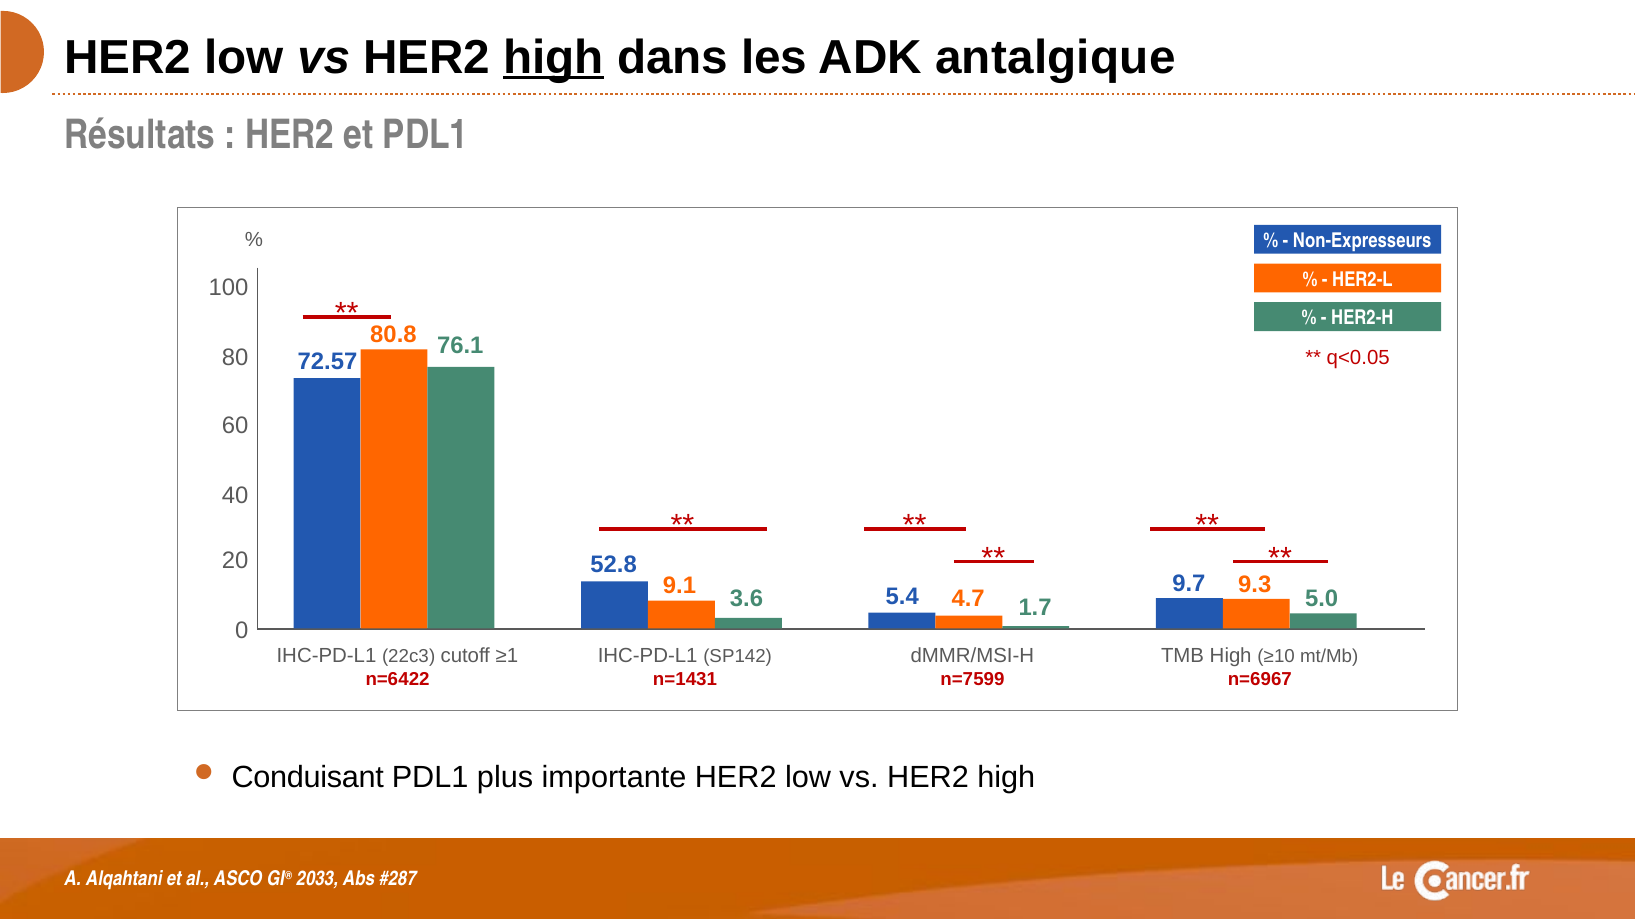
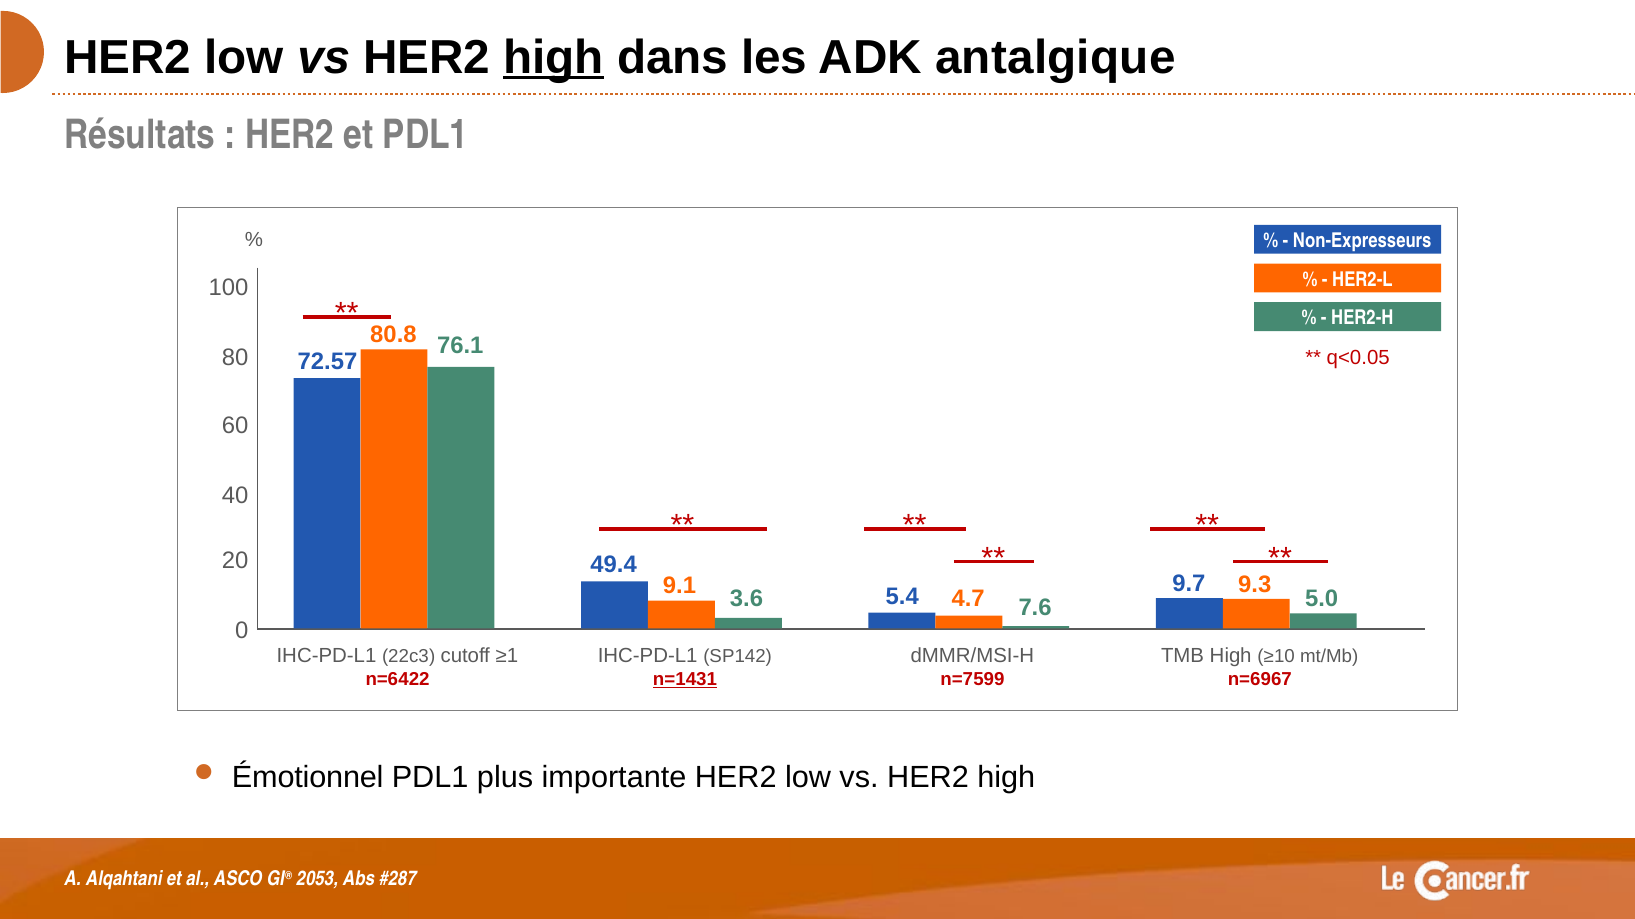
52.8: 52.8 -> 49.4 (614, 565)
1.7: 1.7 -> 7.6 (1035, 608)
n=1431 underline: none -> present (685, 680)
Conduisant: Conduisant -> Émotionnel (308, 778)
2033: 2033 -> 2053 (317, 879)
